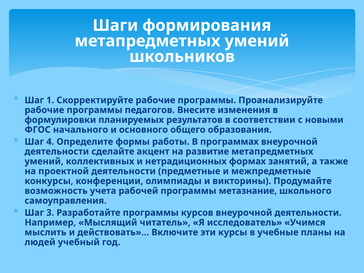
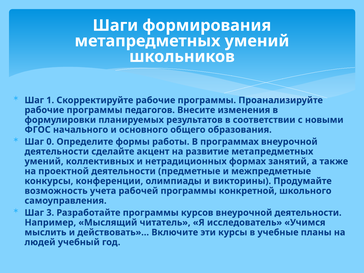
4: 4 -> 0 (50, 142)
метазнание: метазнание -> конкретной (248, 191)
